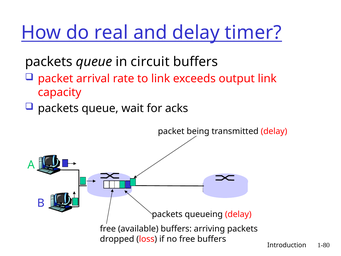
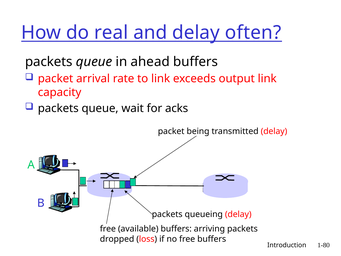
timer: timer -> often (253, 33)
circuit: circuit -> ahead (150, 62)
